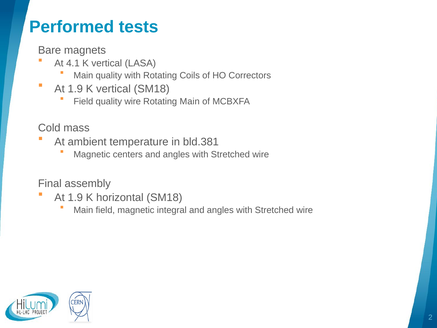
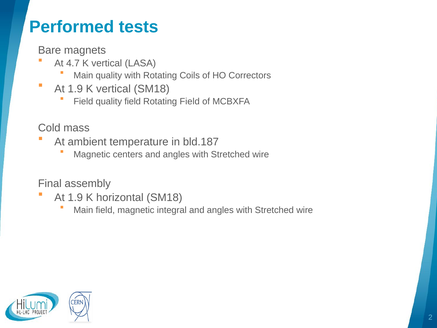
4.1: 4.1 -> 4.7 (73, 63)
quality wire: wire -> field (133, 101)
Rotating Main: Main -> Field (190, 101)
bld.381: bld.381 -> bld.187 (201, 142)
